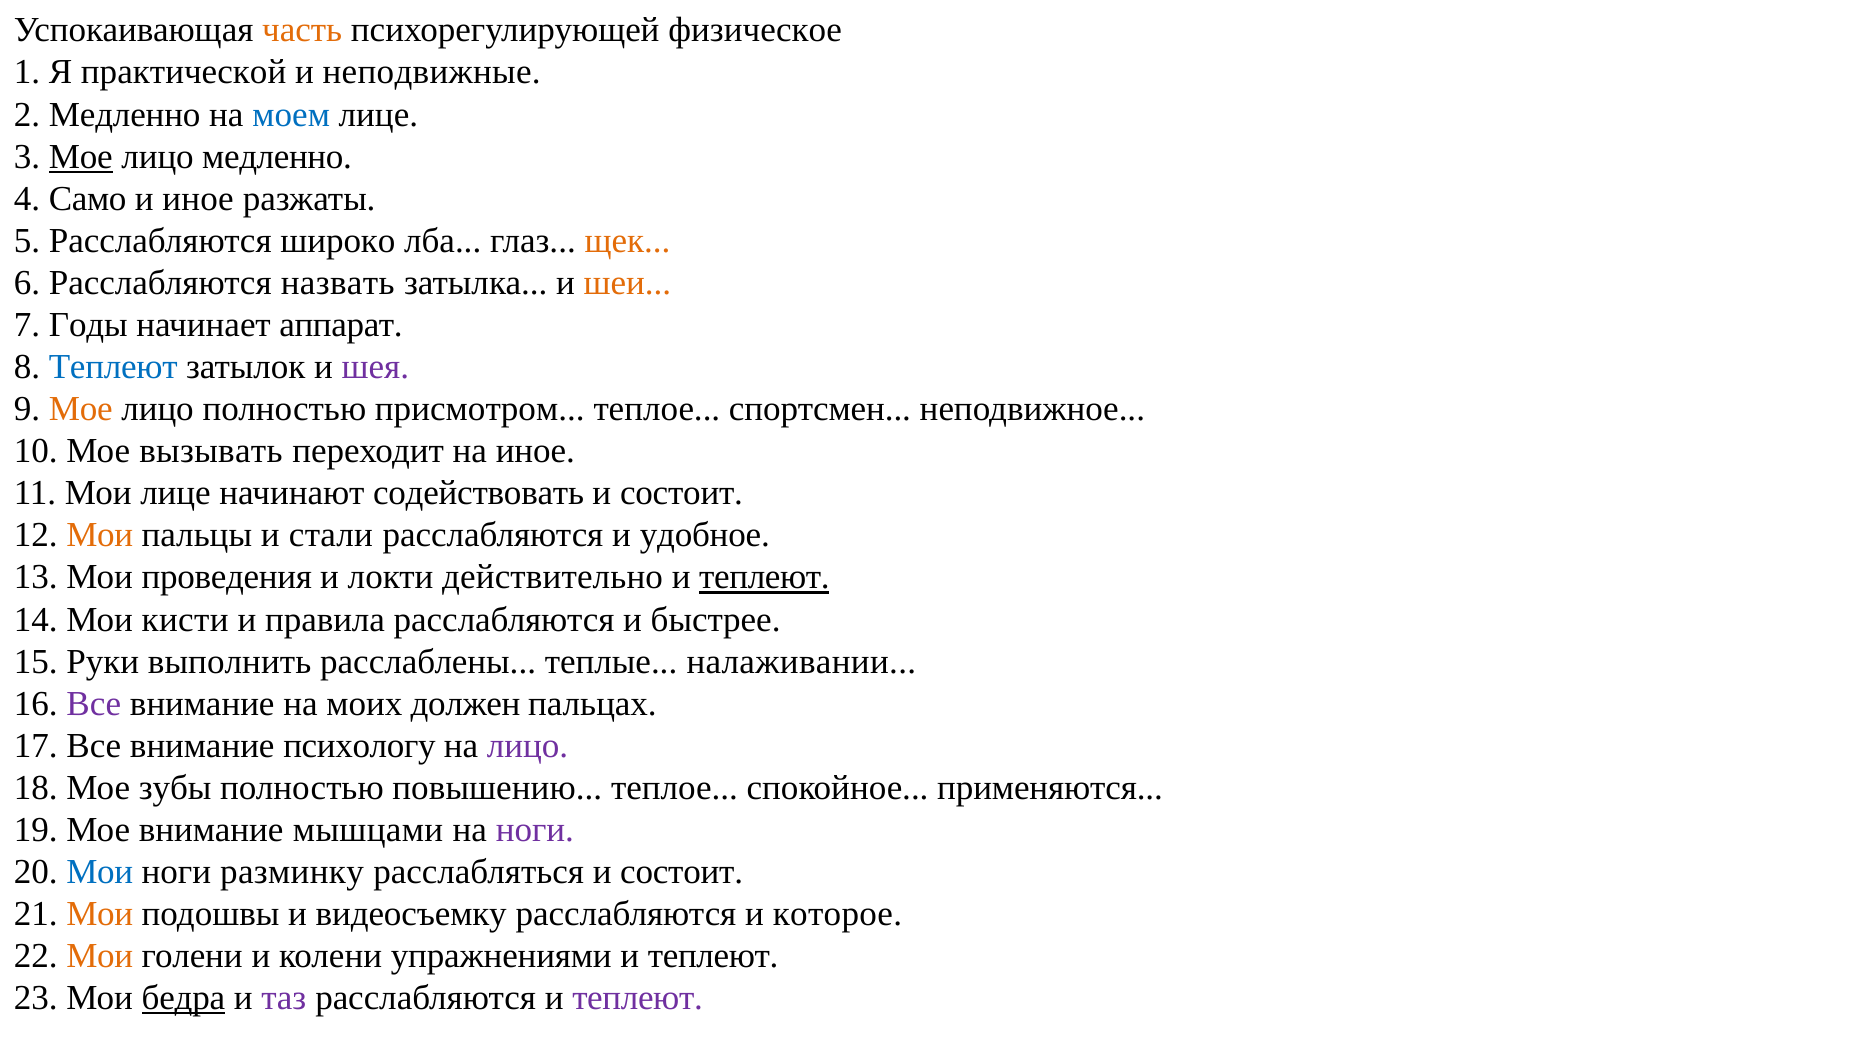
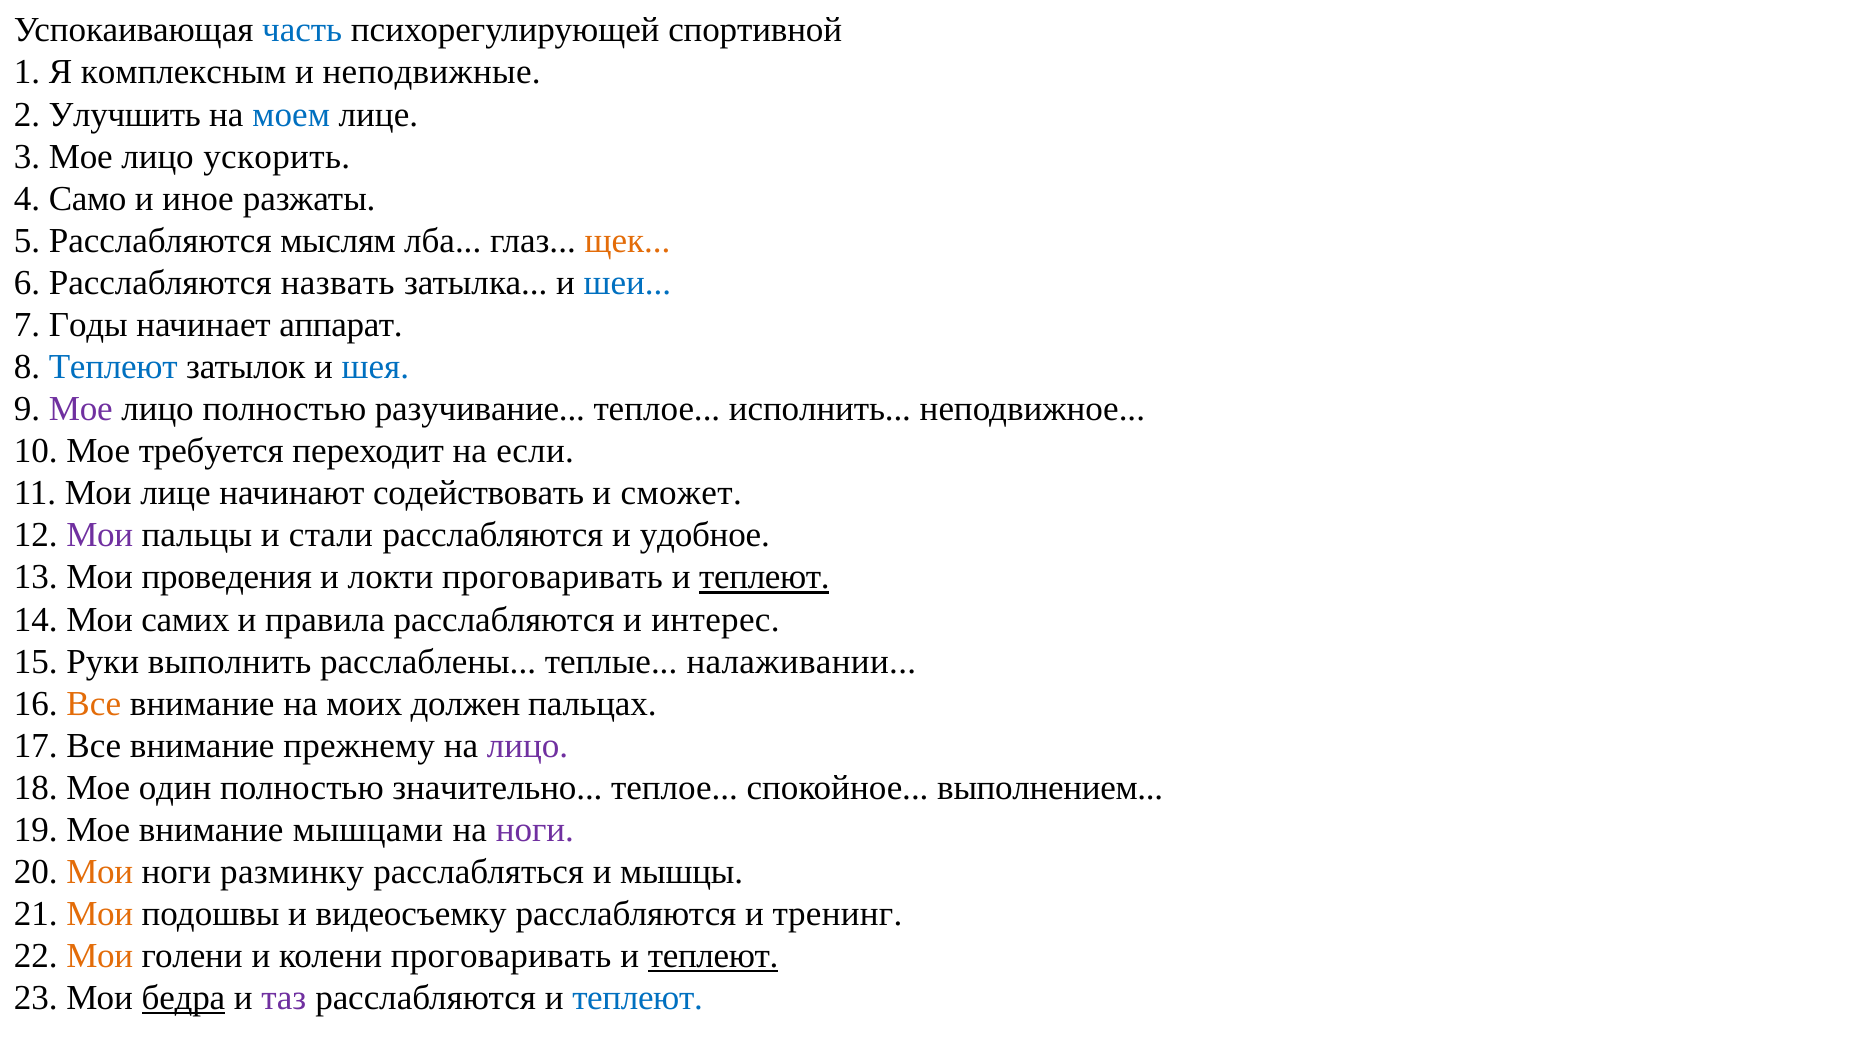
часть colour: orange -> blue (302, 30)
физическое: физическое -> спортивной (755, 30)
практической: практической -> комплексным (184, 72)
2 Медленно: Медленно -> Улучшить (125, 115)
Мое underline: present -> none (81, 157)
лицо медленно: медленно -> ускорить (277, 157)
широко: широко -> мыслям (338, 241)
шеи colour: orange -> blue (627, 283)
шея colour: purple -> blue (375, 367)
Мое colour: orange -> purple (81, 409)
присмотром: присмотром -> разучивание (480, 409)
спортсмен: спортсмен -> исполнить (820, 409)
вызывать: вызывать -> требуется (211, 451)
на иное: иное -> если (535, 451)
состоит: состоит -> сможет (681, 493)
Мои colour: orange -> purple (100, 536)
локти действительно: действительно -> проговаривать (553, 578)
кисти: кисти -> самих (185, 620)
быстрее: быстрее -> интерес (715, 620)
Все colour: purple -> orange (94, 704)
психологу: психологу -> прежнему (359, 746)
зубы: зубы -> один (175, 788)
повышению: повышению -> значительно (497, 788)
применяются: применяются -> выполнением (1050, 788)
Мои colour: blue -> orange (100, 872)
расслабляться и состоит: состоит -> мышцы (682, 872)
которое: которое -> тренинг (837, 914)
колени упражнениями: упражнениями -> проговаривать (501, 956)
теплеют underline: none -> present (713, 956)
теплеют colour: purple -> blue (638, 999)
